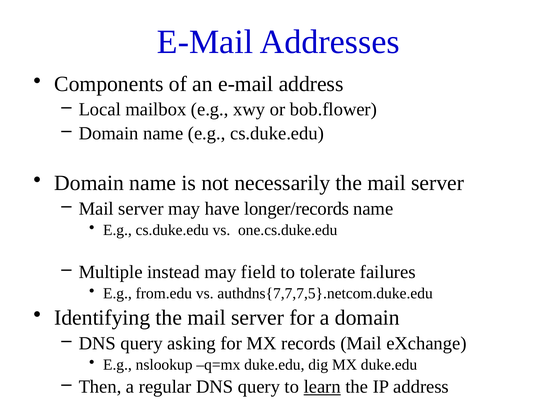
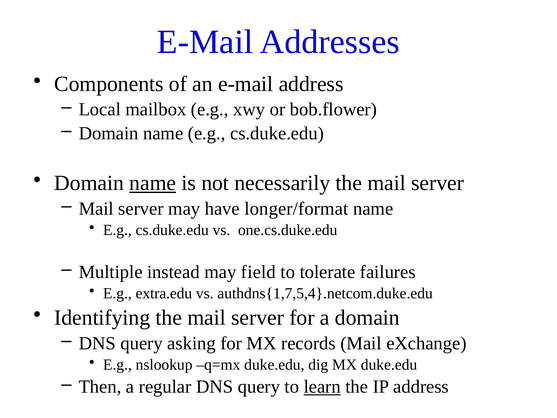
name underline: none -> present (153, 183)
longer/records: longer/records -> longer/format (296, 208)
from.edu: from.edu -> extra.edu (164, 293)
authdns{7,7,7,5}.netcom.duke.edu: authdns{7,7,7,5}.netcom.duke.edu -> authdns{1,7,5,4}.netcom.duke.edu (325, 293)
